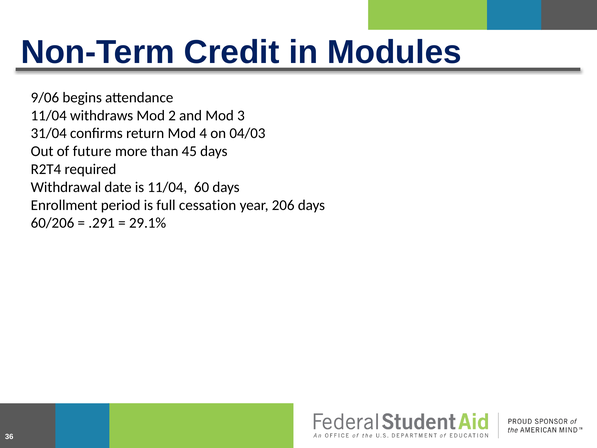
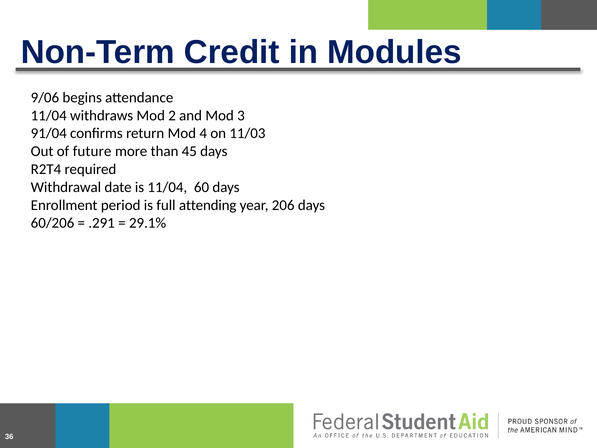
31/04: 31/04 -> 91/04 (49, 133)
04/03: 04/03 -> 11/03 (247, 133)
cessation: cessation -> attending (208, 205)
